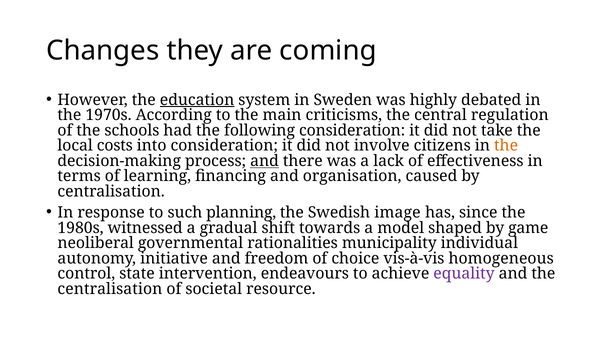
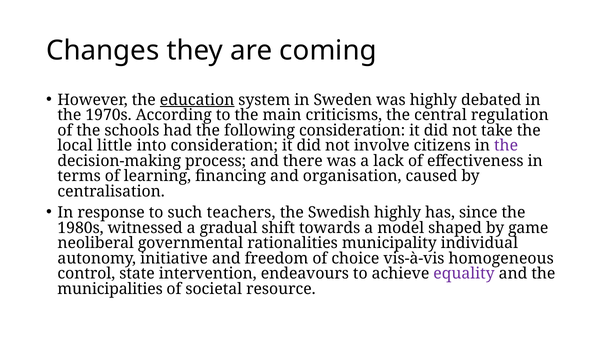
costs: costs -> little (115, 146)
the colour: orange -> purple (506, 146)
and underline: present -> none (265, 161)
planning: planning -> teachers (241, 213)
Swedish image: image -> highly (398, 213)
centralisation: centralisation -> municipalities (110, 289)
